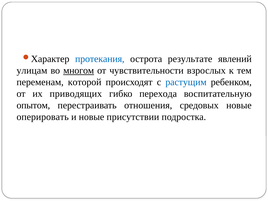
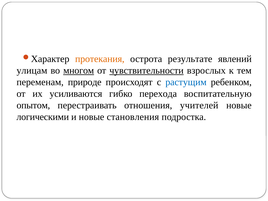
протекания colour: blue -> orange (100, 59)
чувствительности underline: none -> present (147, 70)
которой: которой -> природе (85, 82)
приводящих: приводящих -> усиливаются (76, 94)
средовых: средовых -> учителей (199, 105)
оперировать: оперировать -> логическими (43, 117)
присутствии: присутствии -> становления (133, 117)
